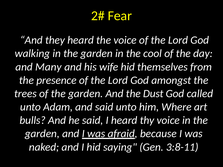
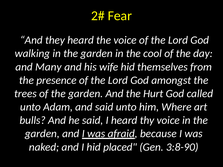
Dust: Dust -> Hurt (153, 94)
saying: saying -> placed (120, 147)
3:8-11: 3:8-11 -> 3:8-90 (182, 147)
